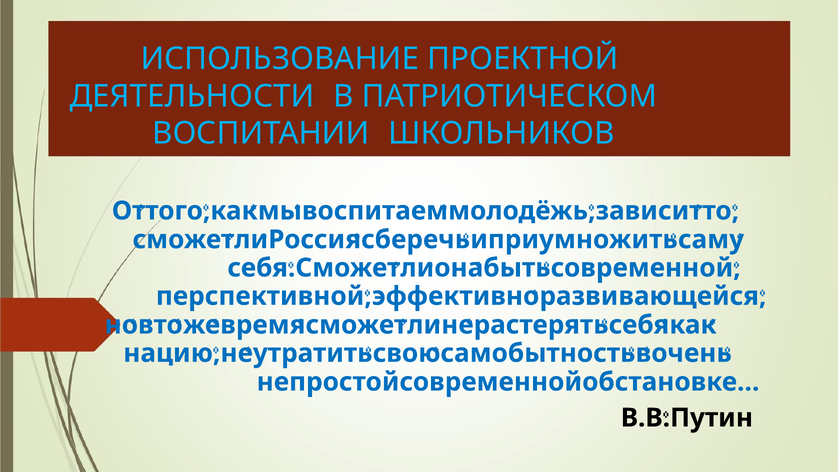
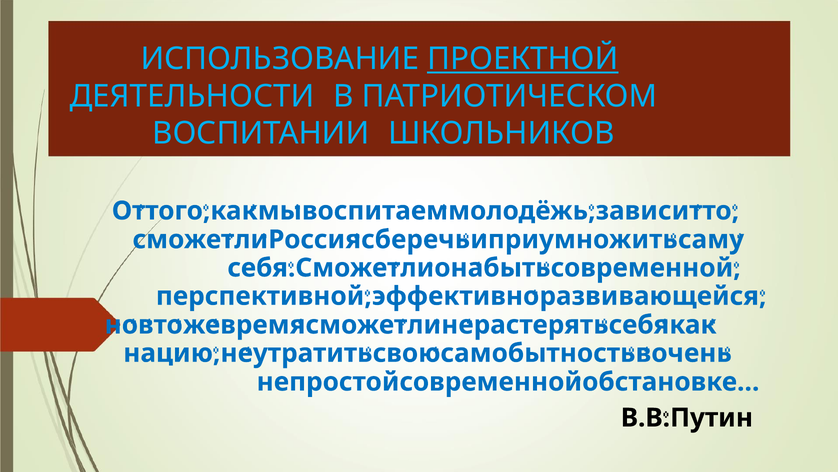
ПРОЕКТНОЙ underline: none -> present (523, 59)
